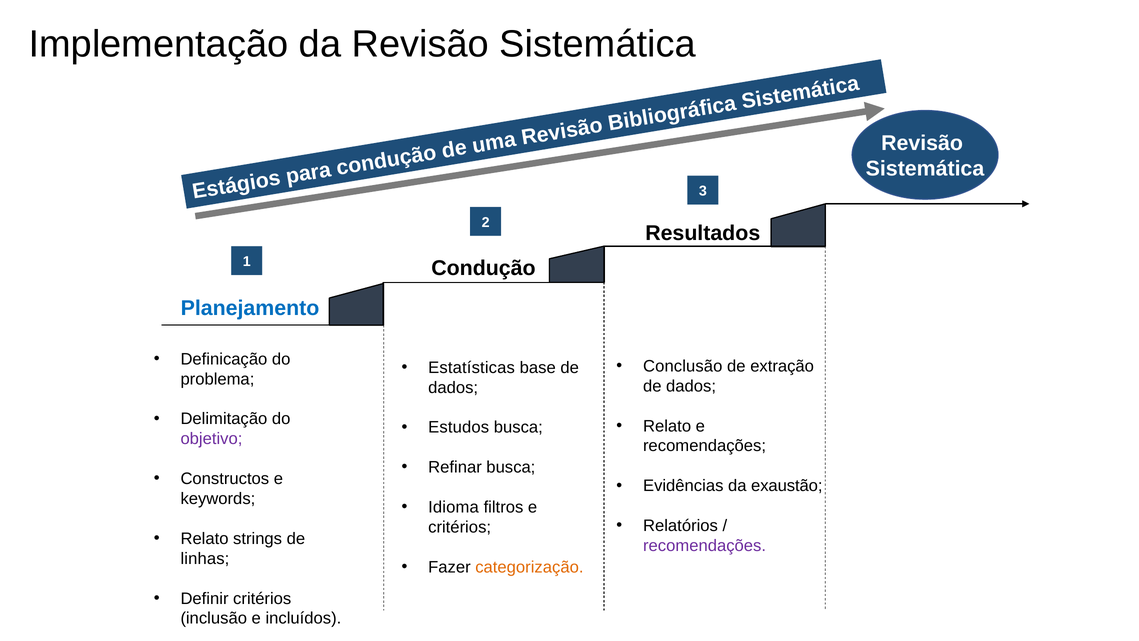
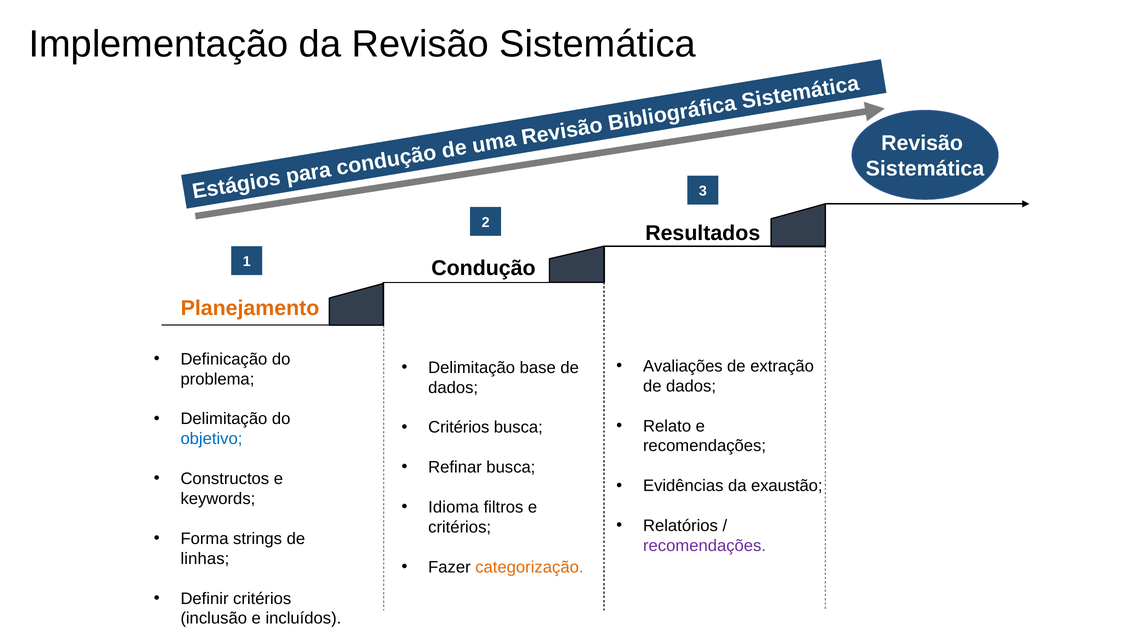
Planejamento colour: blue -> orange (250, 308)
Conclusão: Conclusão -> Avaliações (683, 366)
Estatísticas: Estatísticas -> Delimitação (472, 367)
Estudos: Estudos -> Critérios (459, 427)
objetivo colour: purple -> blue (211, 439)
Relato: Relato -> Forma (205, 538)
